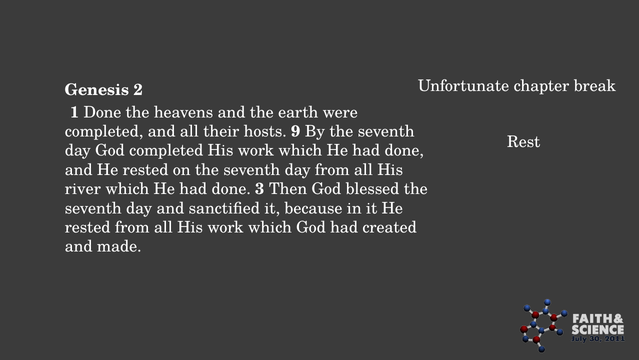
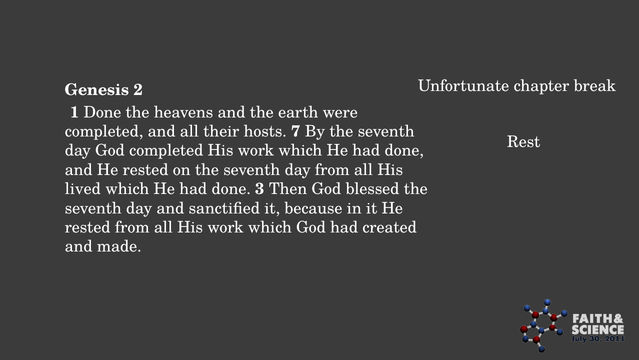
9: 9 -> 7 (296, 131)
river: river -> lived (83, 189)
